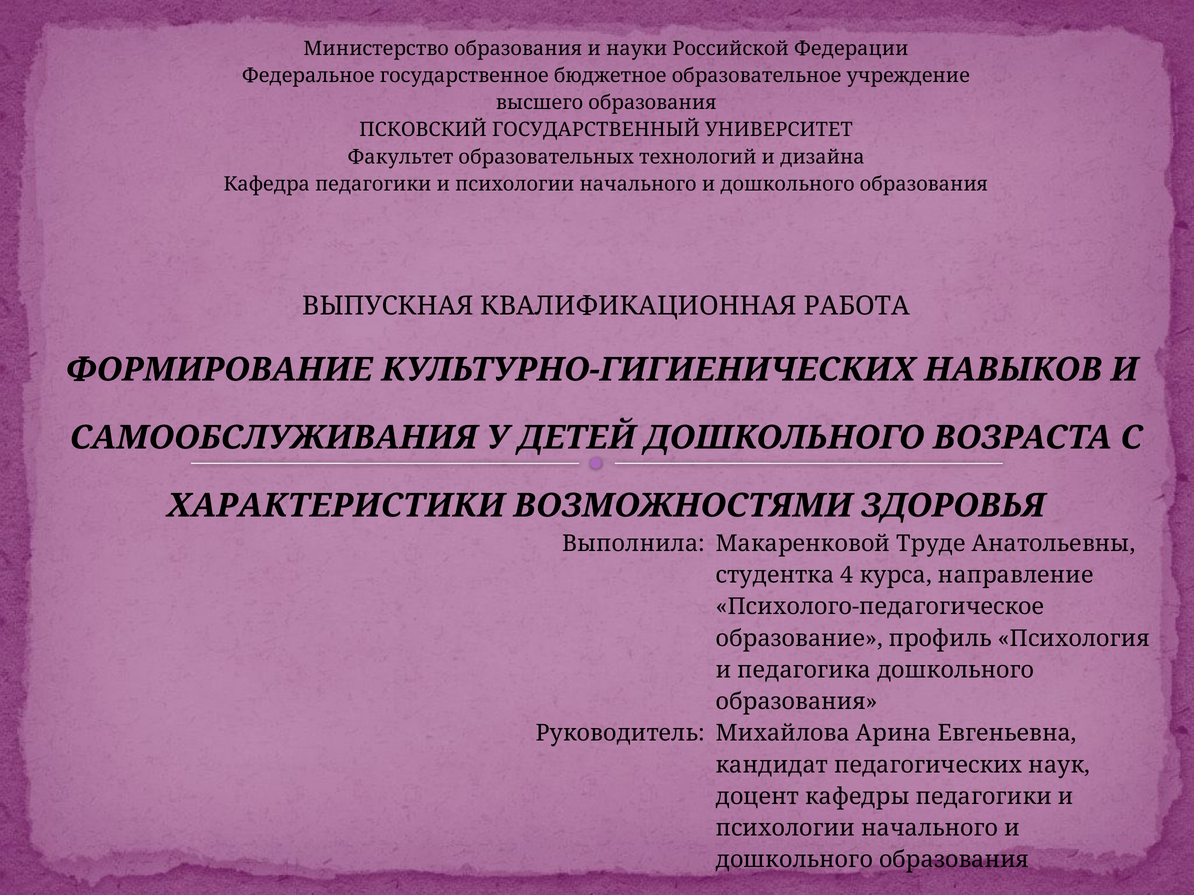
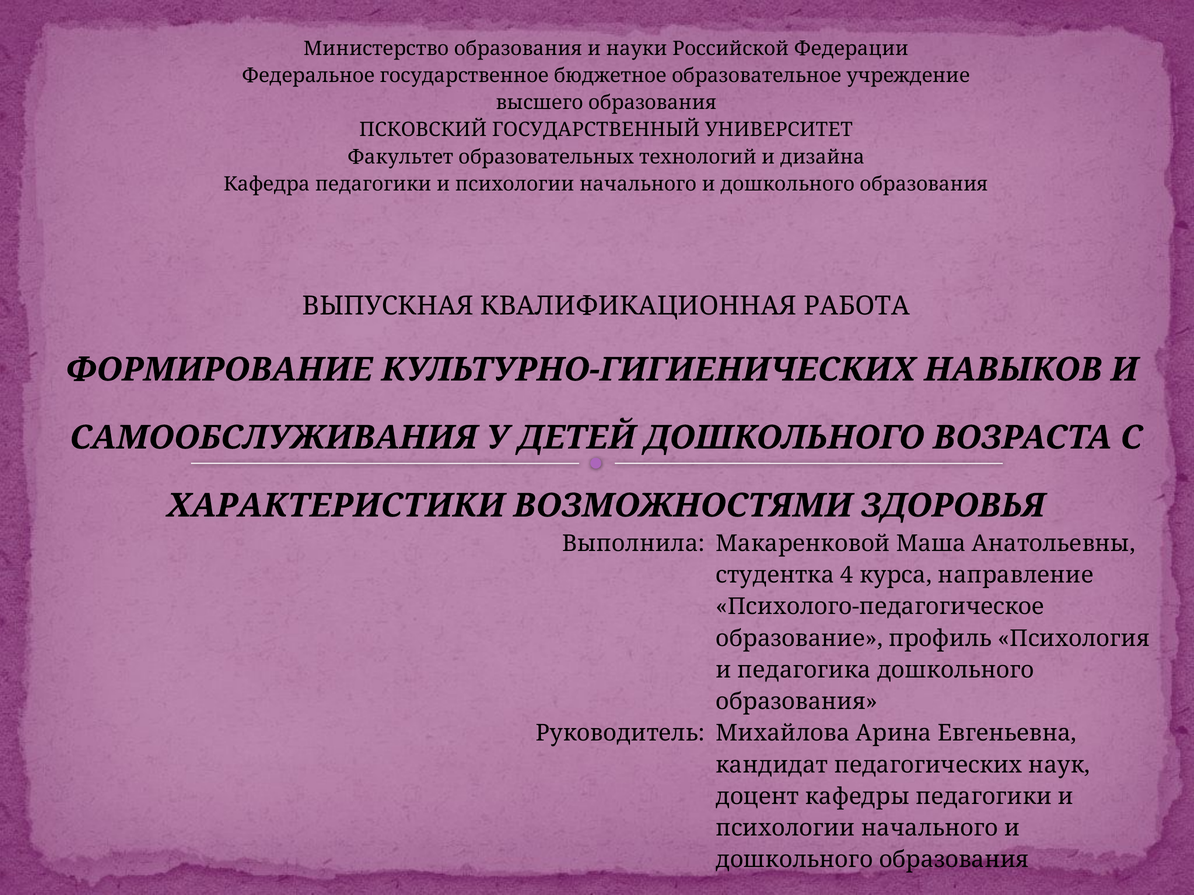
Труде: Труде -> Маша (931, 544)
